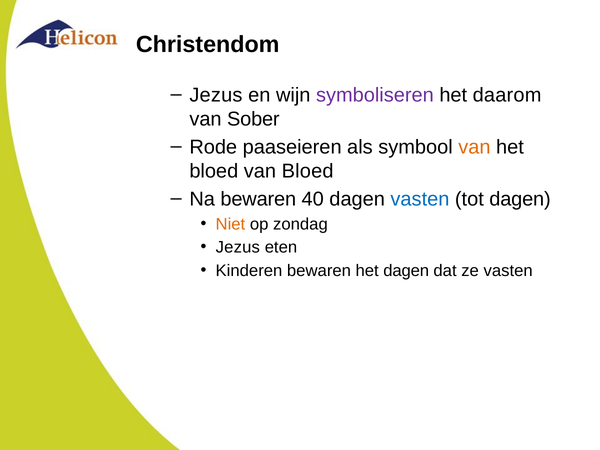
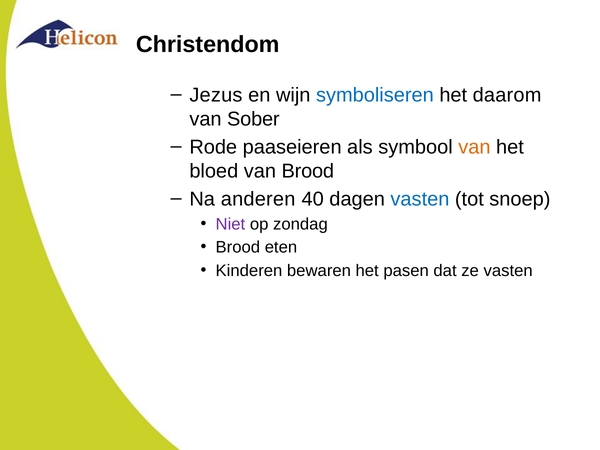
symboliseren colour: purple -> blue (375, 95)
van Bloed: Bloed -> Brood (308, 171)
Na bewaren: bewaren -> anderen (258, 199)
tot dagen: dagen -> snoep (520, 199)
Niet colour: orange -> purple (230, 224)
Jezus: Jezus -> Brood (238, 247)
het dagen: dagen -> pasen (406, 271)
